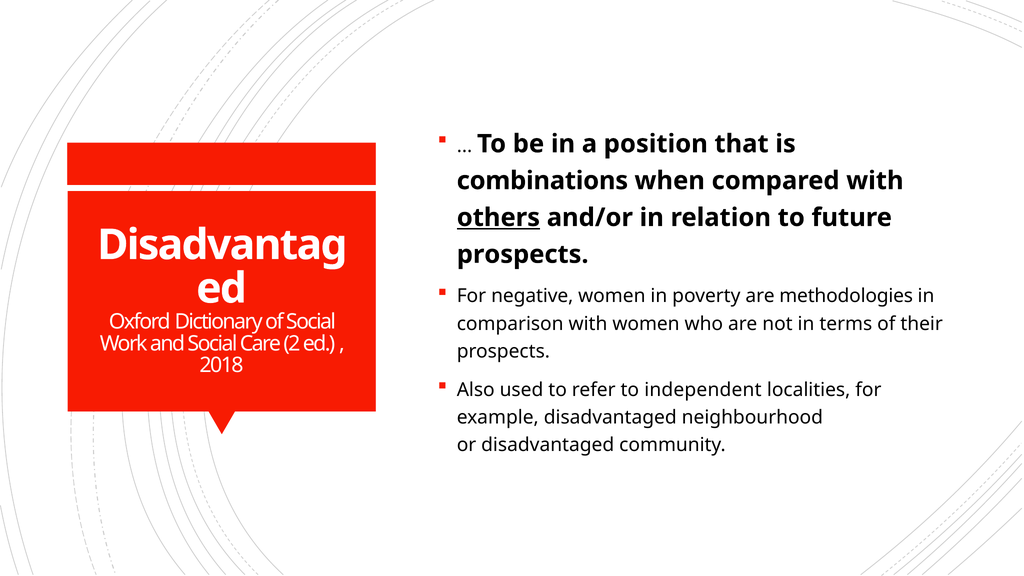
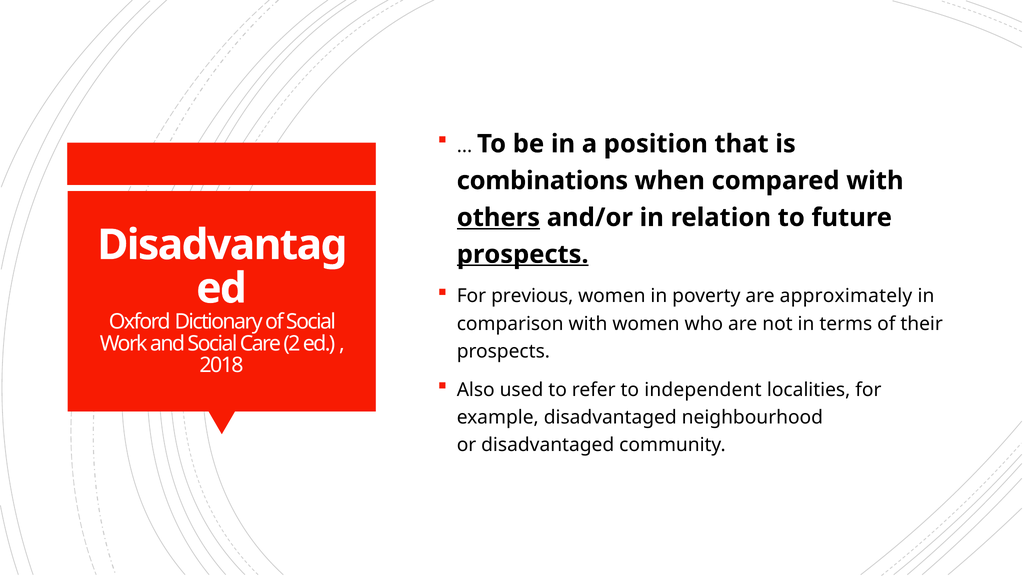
prospects underline: none -> present (523, 254)
negative: negative -> previous (532, 296)
methodologies: methodologies -> approximately (846, 296)
